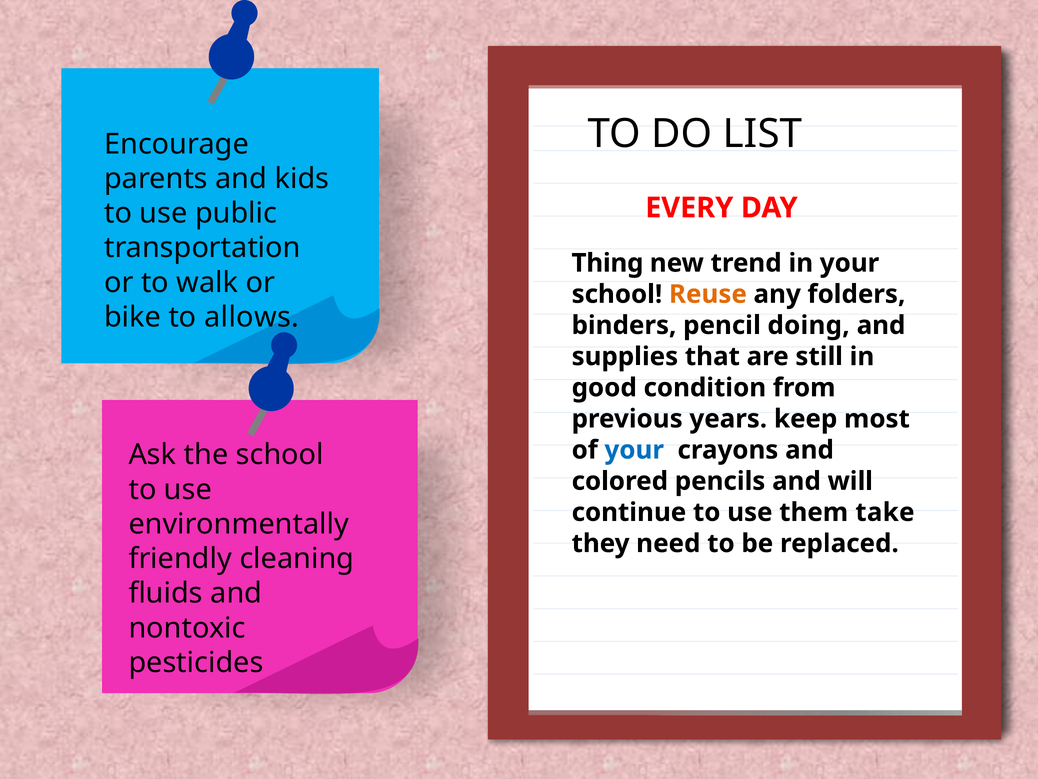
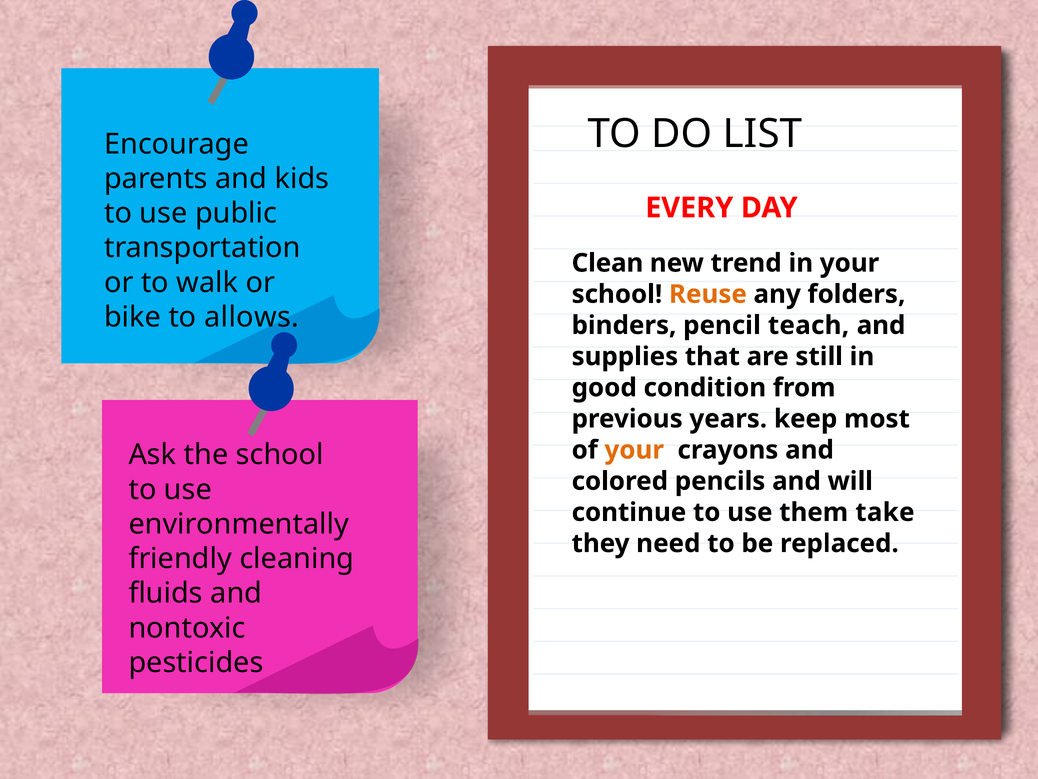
Thing: Thing -> Clean (607, 263)
doing: doing -> teach (809, 325)
your colour: blue -> orange (634, 450)
